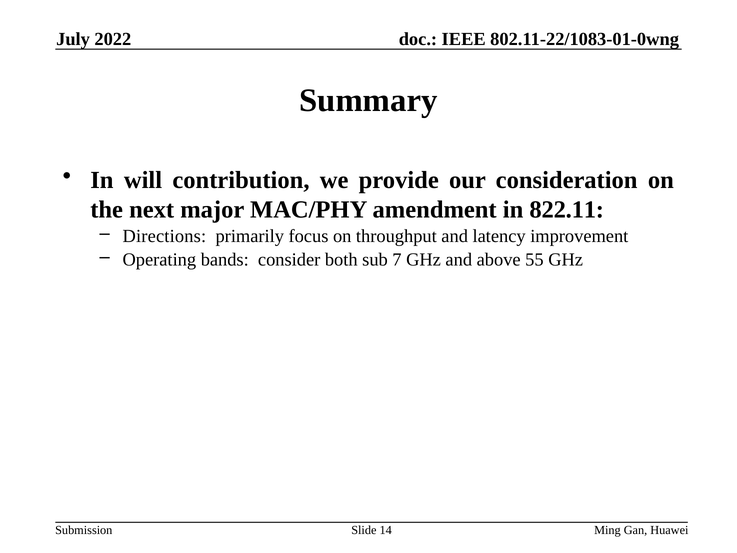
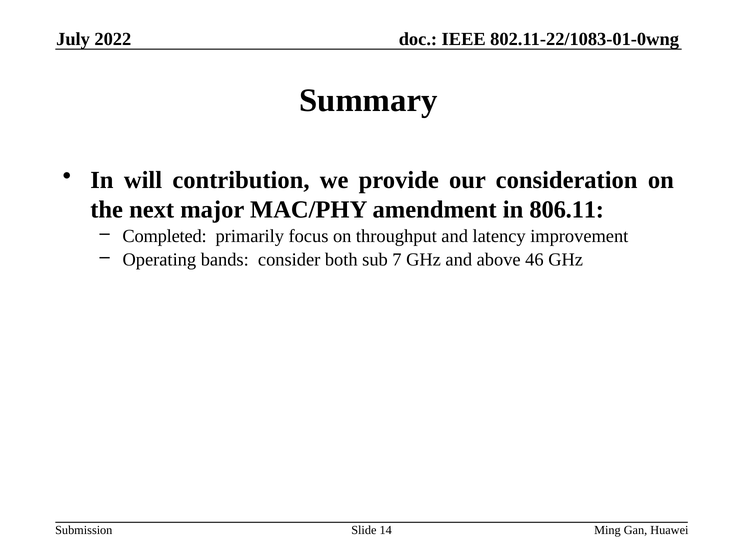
822.11: 822.11 -> 806.11 (567, 209)
Directions: Directions -> Completed (165, 236)
55: 55 -> 46 (534, 259)
